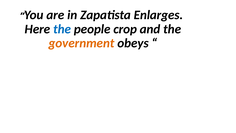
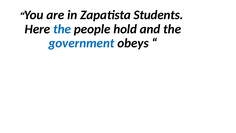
Enlarges: Enlarges -> Students (158, 15)
crop: crop -> hold (125, 29)
government colour: orange -> blue (81, 43)
